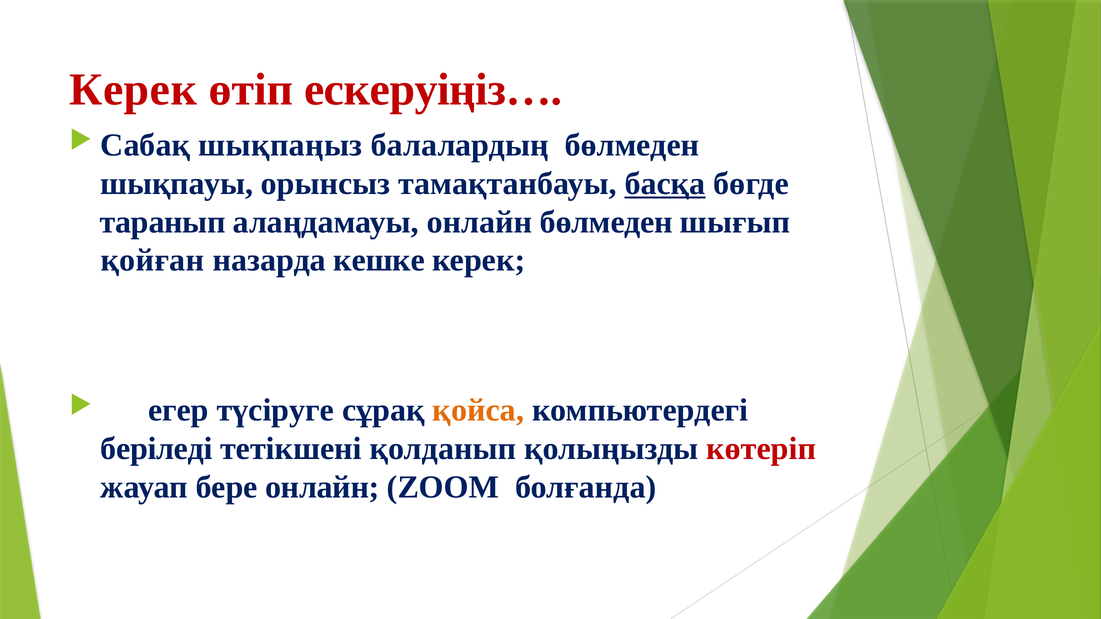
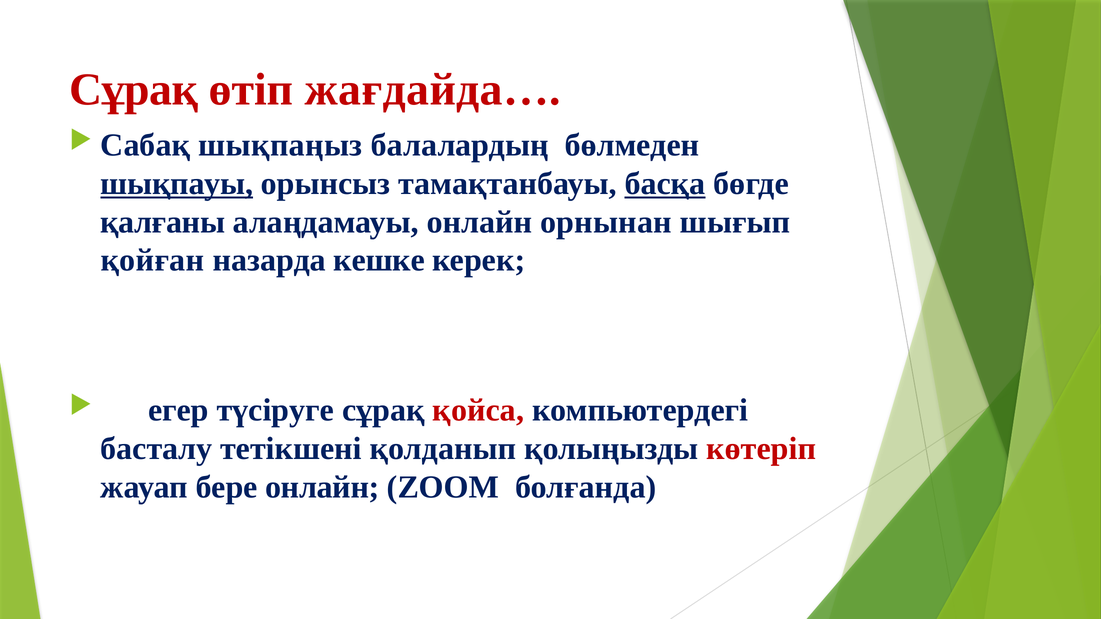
Керек: Керек -> Сұрақ (134, 90)
ескеруіңіз…: ескеруіңіз… -> жағдайда… (433, 90)
шықпауы underline: none -> present (177, 184)
таранып: таранып -> қалғаны (163, 222)
онлайн бөлмеден: бөлмеден -> орнынан (606, 222)
қойса colour: orange -> red (478, 410)
беріледі: беріледі -> басталу (156, 449)
